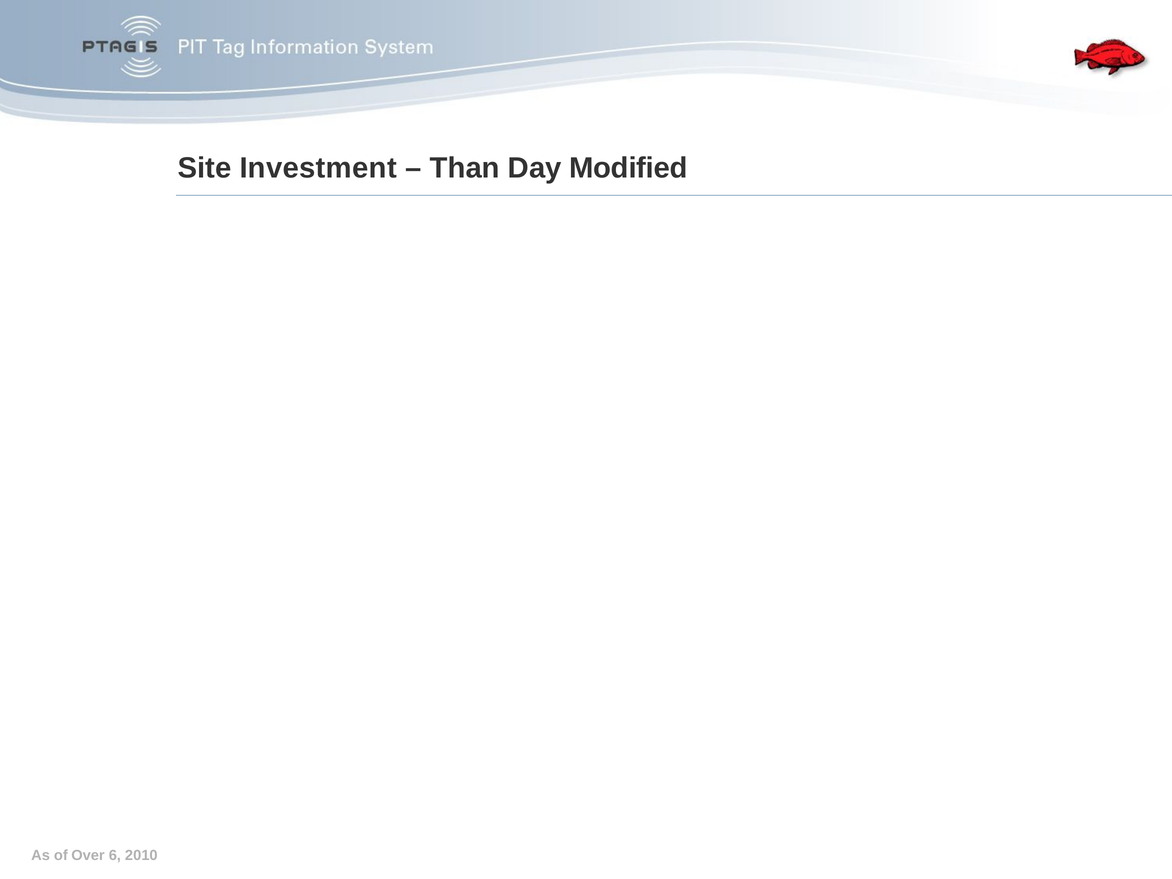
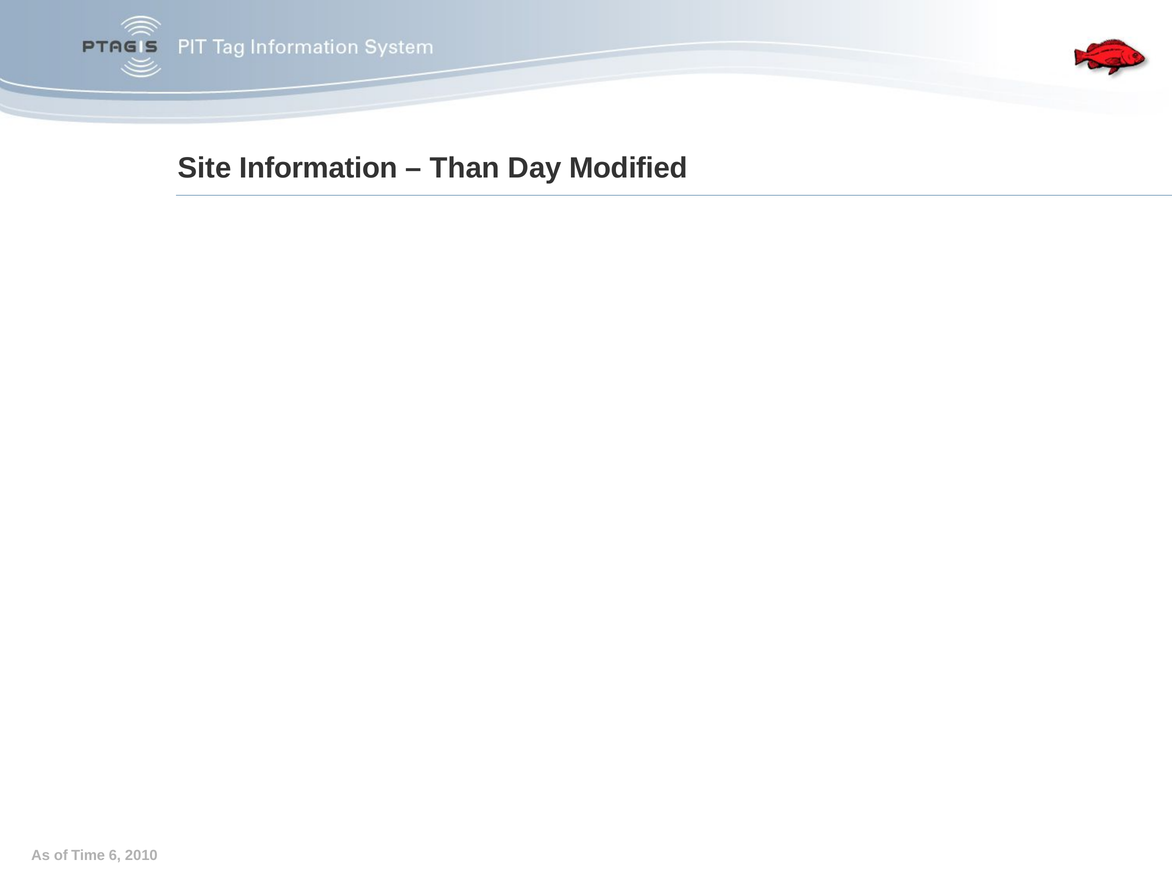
Investment: Investment -> Information (318, 168)
Over: Over -> Time (88, 856)
